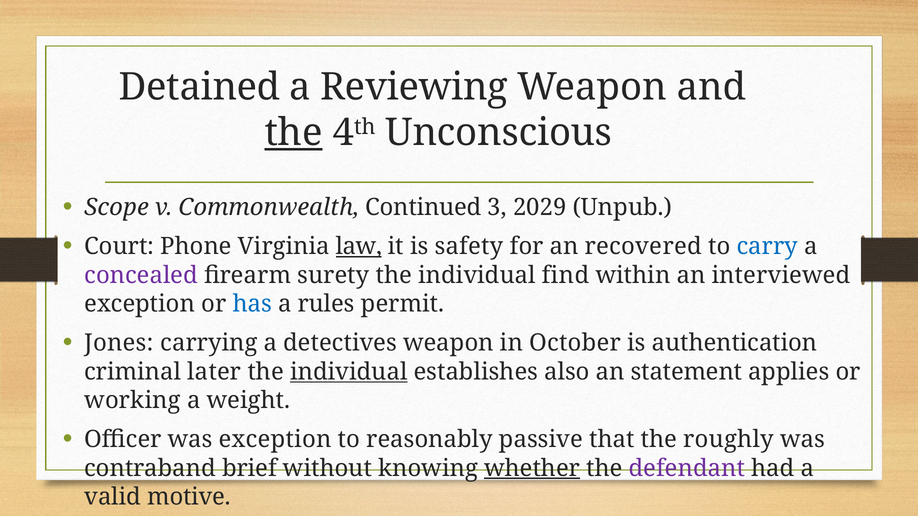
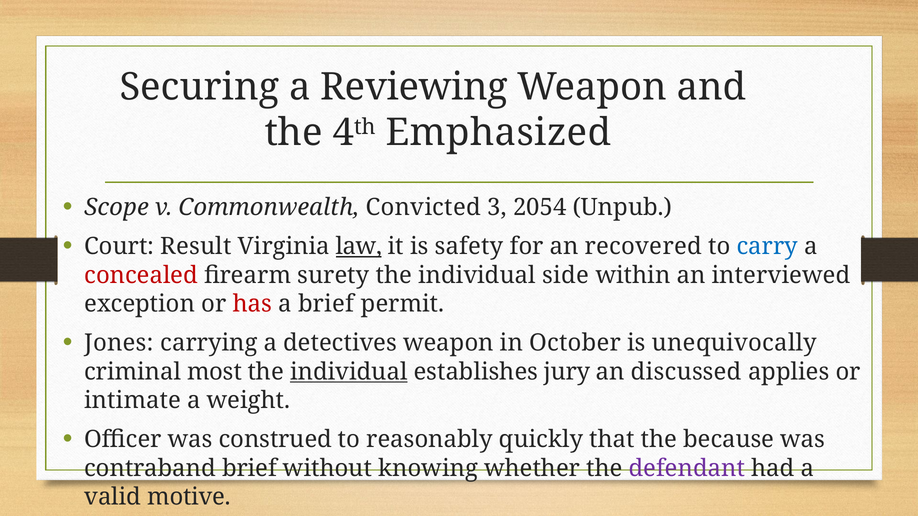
Detained: Detained -> Securing (199, 87)
the underline: present -> none (294, 133)
Unconscious: Unconscious -> Emphasized (498, 133)
Continued: Continued -> Convicted (423, 208)
2029: 2029 -> 2054 (540, 208)
Phone: Phone -> Result (196, 247)
concealed colour: purple -> red (141, 275)
find: find -> side (566, 275)
has colour: blue -> red (252, 304)
a rules: rules -> brief (326, 304)
authentication: authentication -> unequivocally (734, 343)
later: later -> most (215, 372)
establishes also: also -> jury (567, 372)
statement: statement -> discussed (686, 372)
working: working -> intimate (133, 401)
was exception: exception -> construed (275, 440)
passive: passive -> quickly (541, 440)
roughly: roughly -> because (729, 440)
whether underline: present -> none (532, 469)
